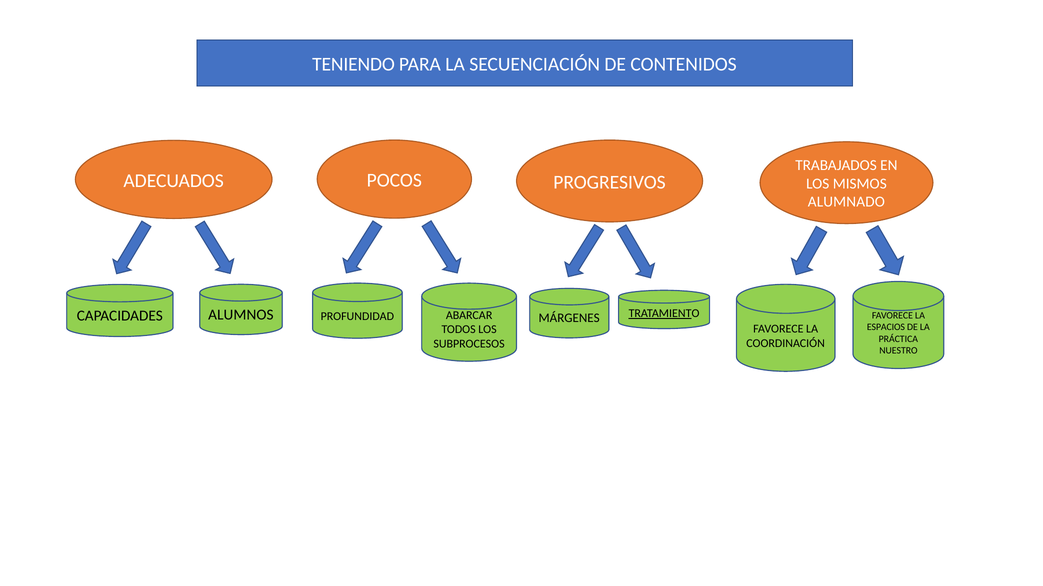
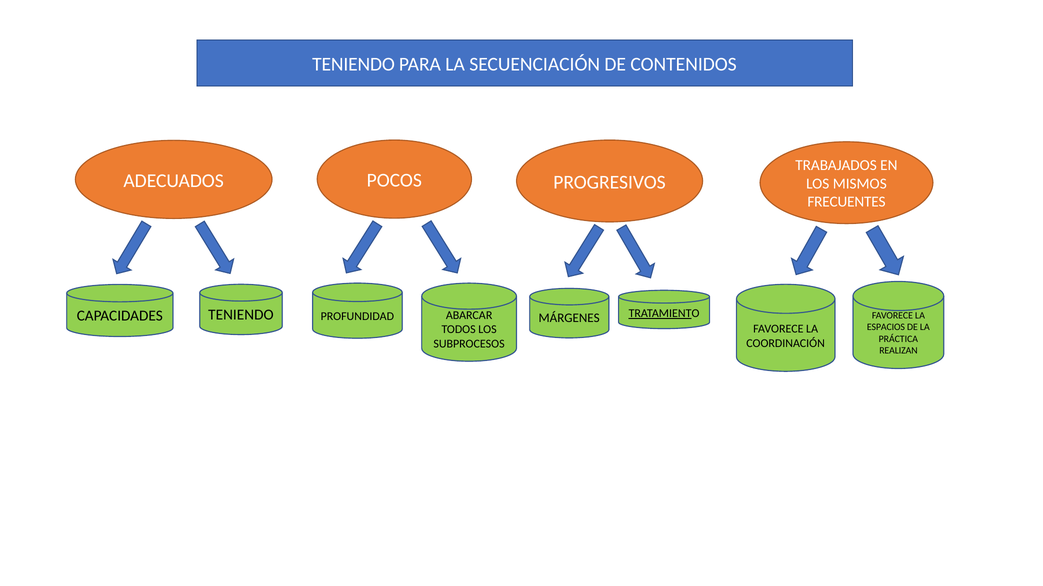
ALUMNADO: ALUMNADO -> FRECUENTES (846, 202)
CAPACIDADES ALUMNOS: ALUMNOS -> TENIENDO (241, 315)
NUESTRO: NUESTRO -> REALIZAN (898, 351)
